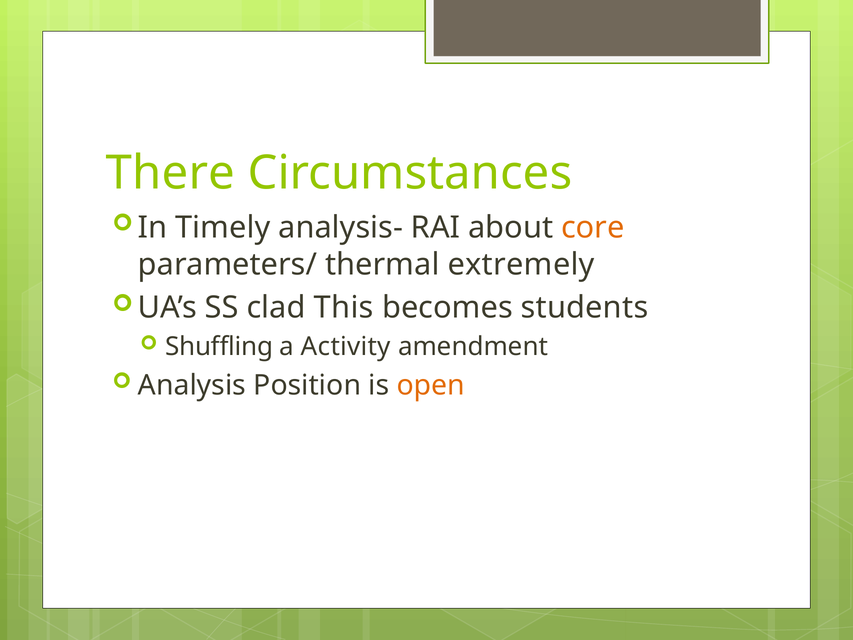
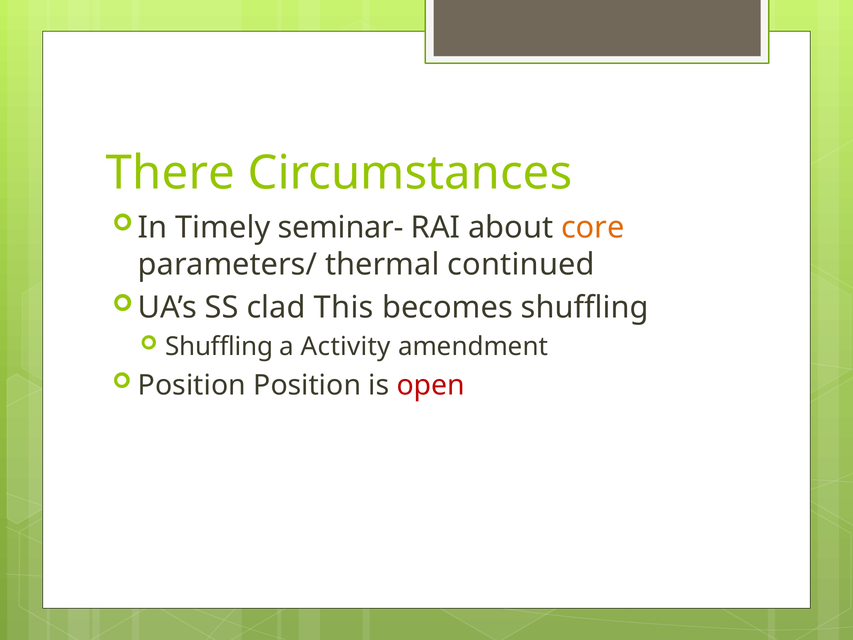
analysis-: analysis- -> seminar- (341, 227)
extremely: extremely -> continued (521, 265)
becomes students: students -> shuffling (585, 308)
Analysis: Analysis -> Position (192, 385)
open colour: orange -> red (431, 385)
